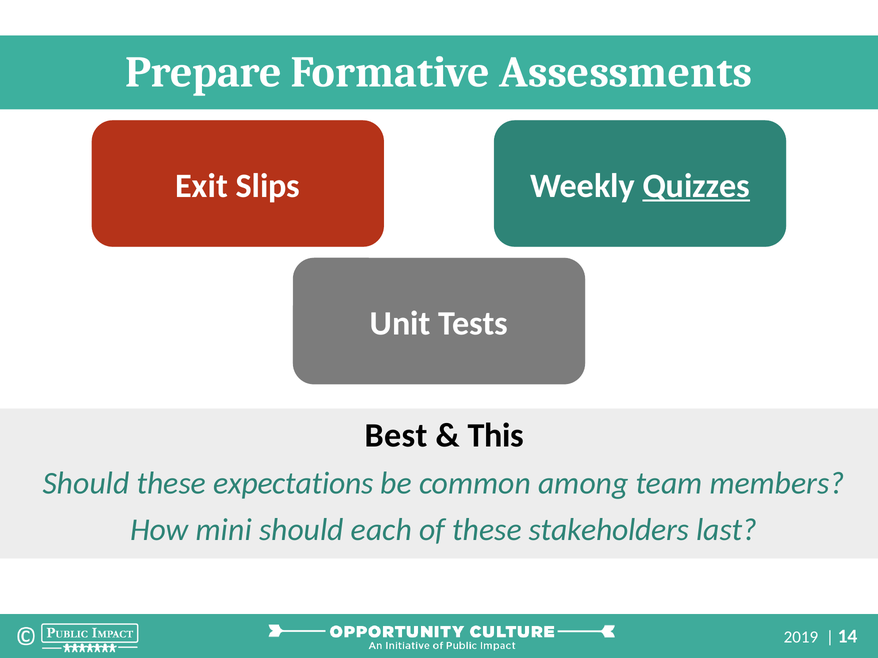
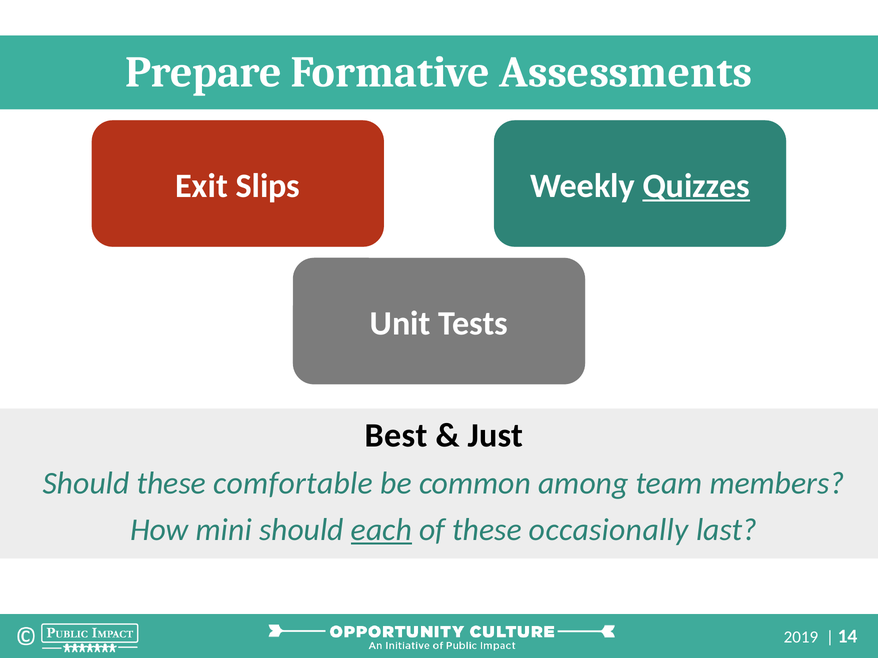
This: This -> Just (495, 436)
expectations: expectations -> comfortable (293, 484)
each underline: none -> present (381, 530)
stakeholders: stakeholders -> occasionally (609, 530)
